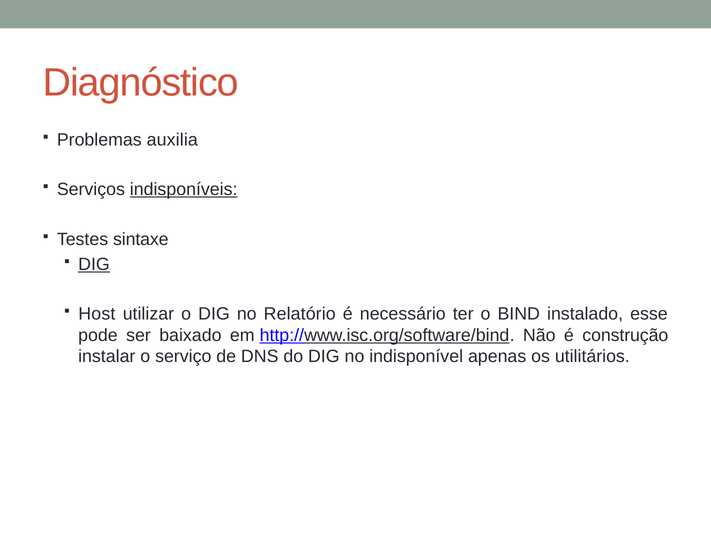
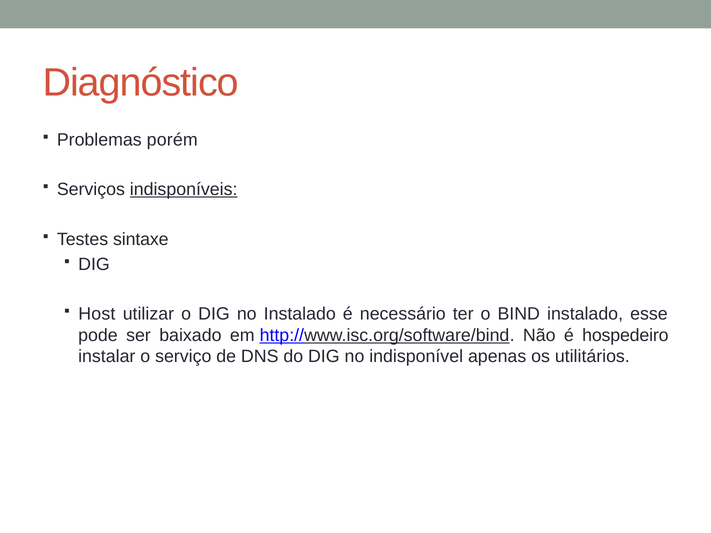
auxilia: auxilia -> porém (172, 140)
DIG underline: present -> none (94, 264)
no Relatório: Relatório -> Instalado (300, 314)
construção: construção -> hospedeiro (625, 335)
